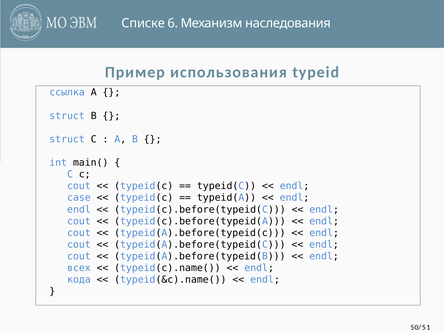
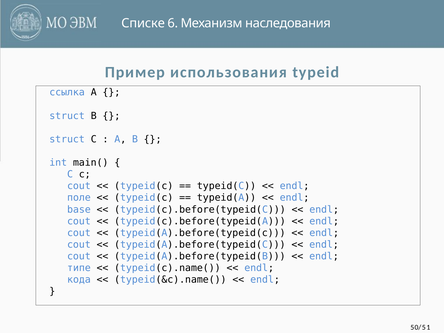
case: case -> поле (79, 198)
endl: endl -> base (79, 210)
всех: всех -> типе (79, 268)
